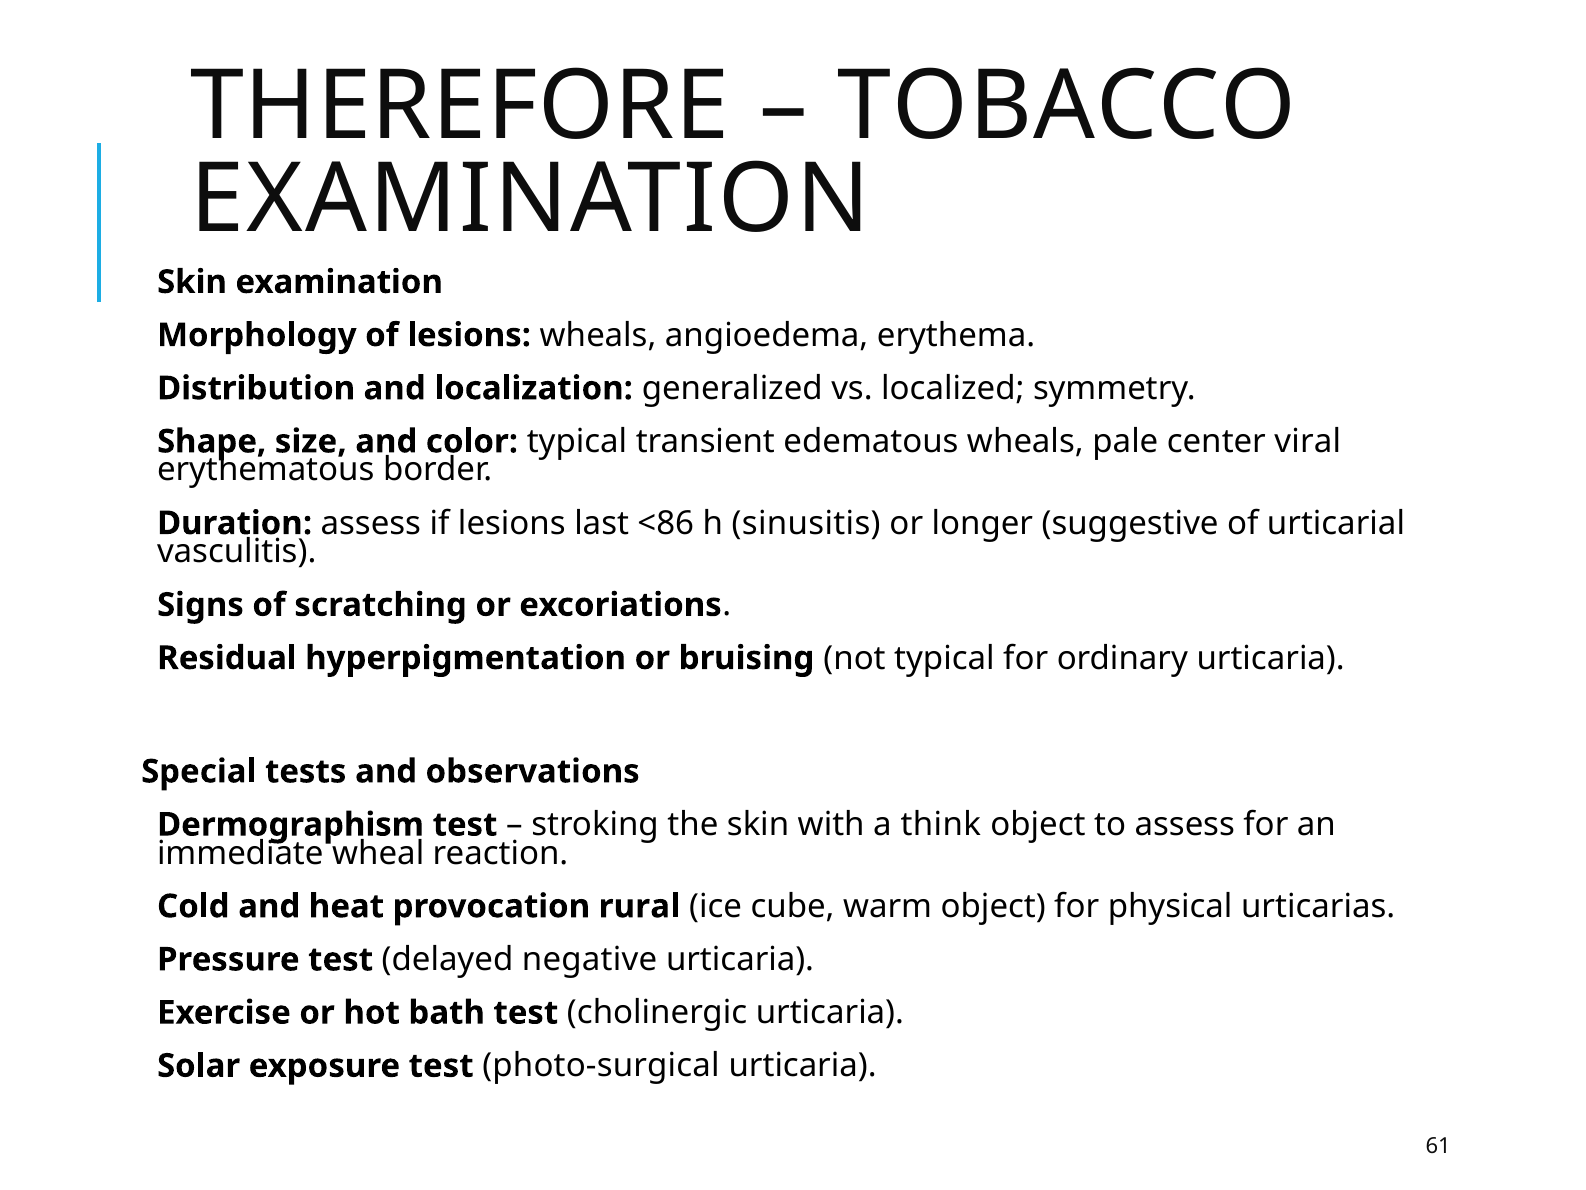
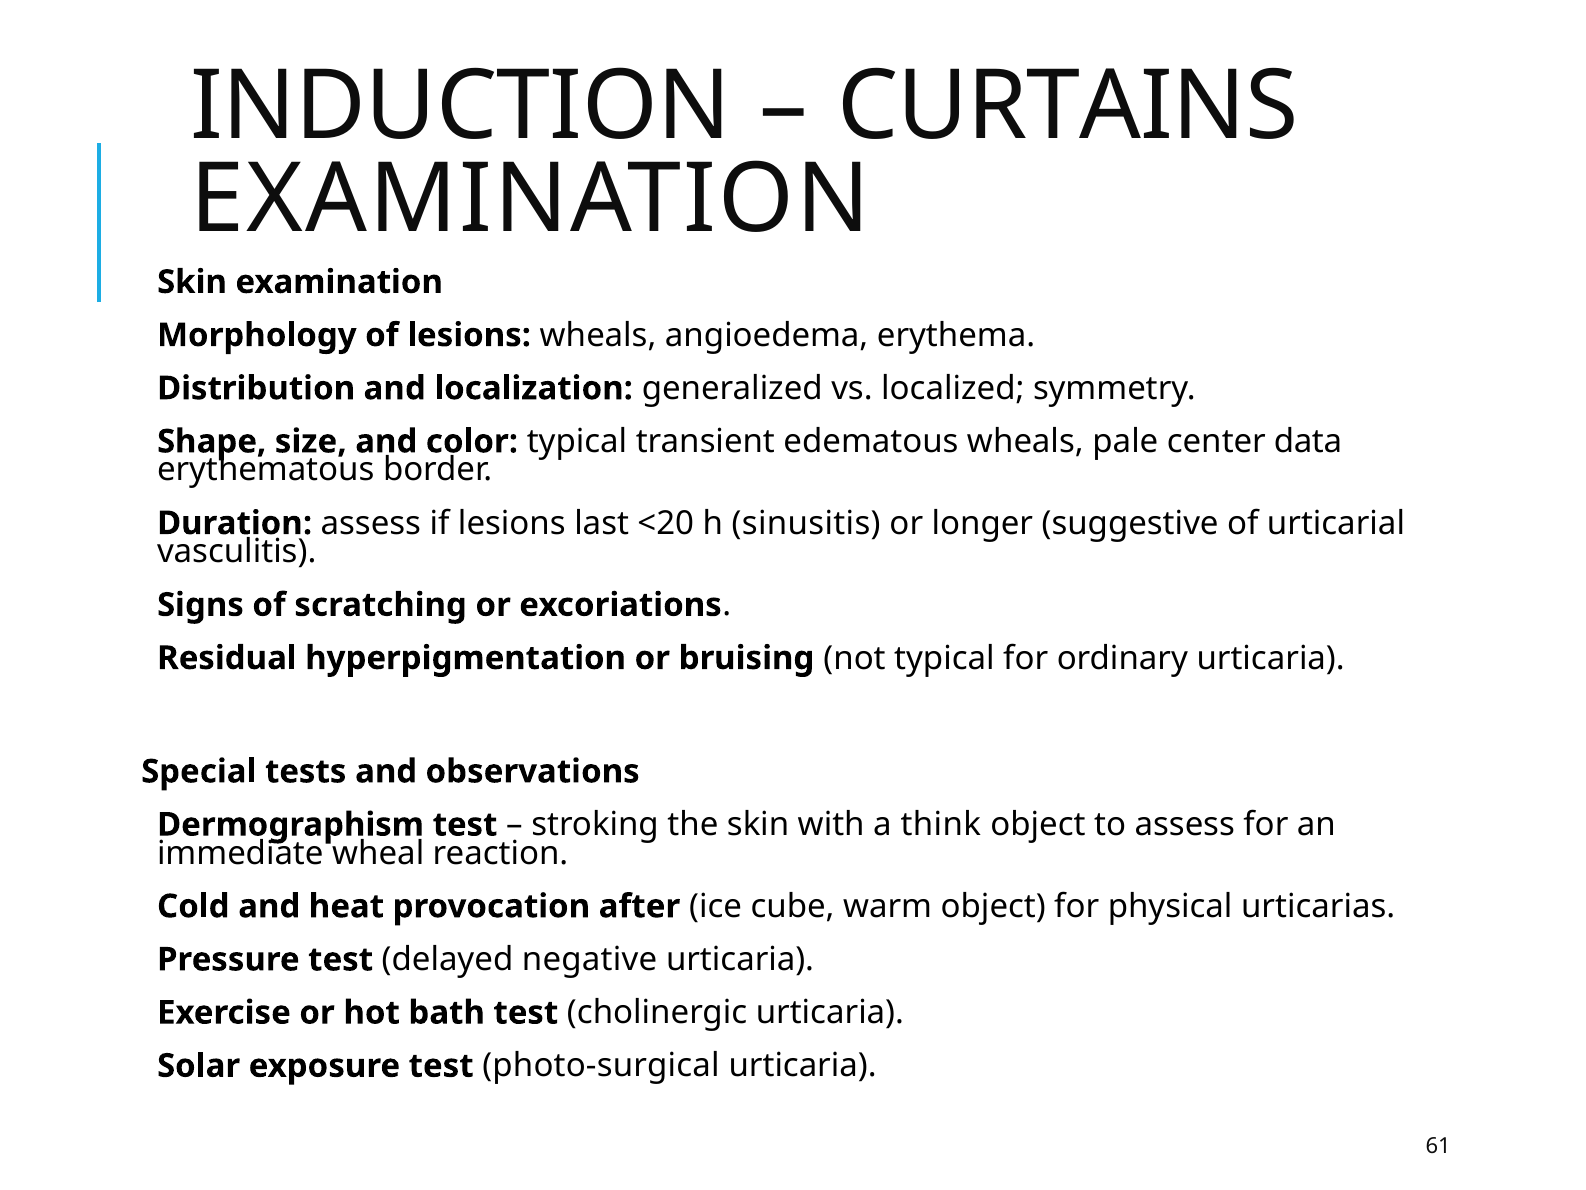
THEREFORE: THEREFORE -> INDUCTION (461, 107)
TOBACCO: TOBACCO -> CURTAINS (1068, 107)
viral: viral -> data (1308, 441)
<86: <86 -> <20 (666, 523)
rural: rural -> after (639, 906)
